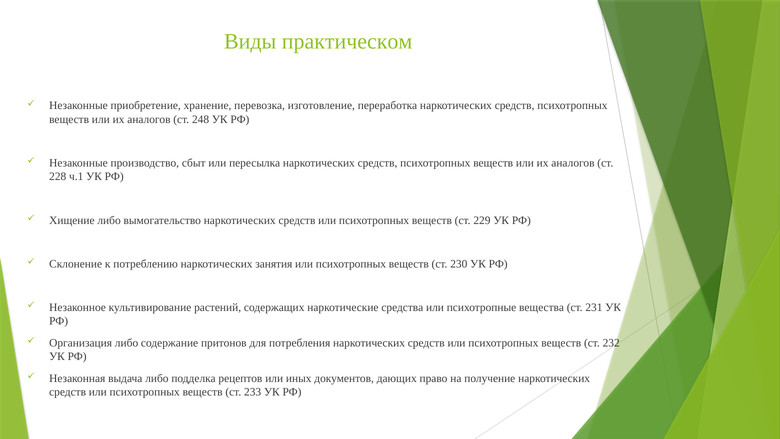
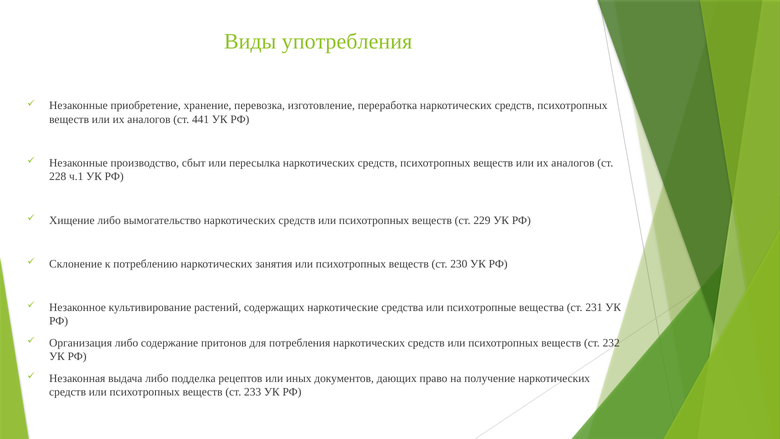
практическом: практическом -> употребления (347, 42)
248: 248 -> 441 (201, 119)
